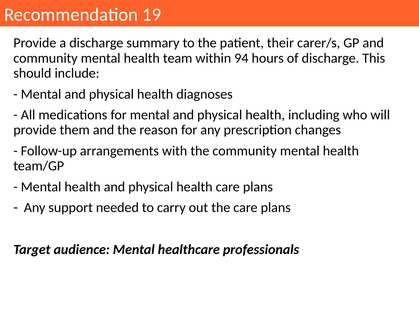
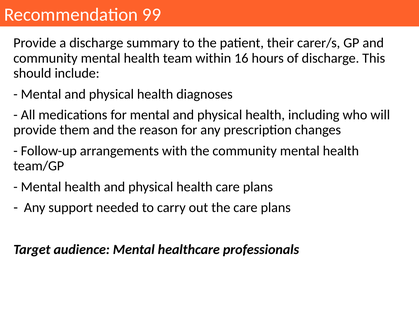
19: 19 -> 99 (152, 15)
94: 94 -> 16 (241, 58)
